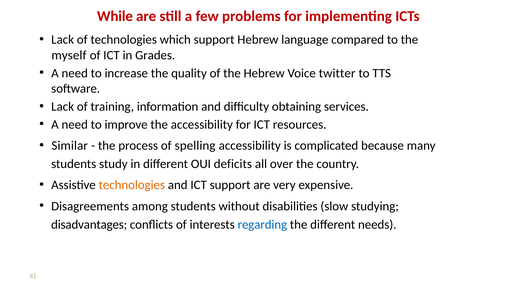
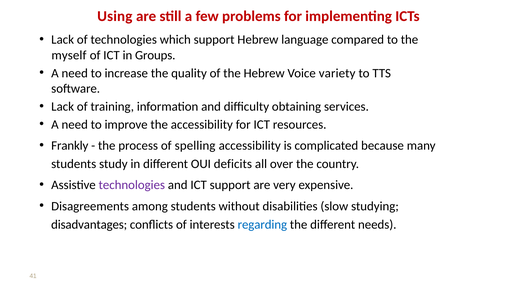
While: While -> Using (115, 16)
Grades: Grades -> Groups (155, 55)
twitter: twitter -> variety (337, 73)
Similar: Similar -> Frankly (70, 146)
technologies colour: orange -> purple (132, 185)
